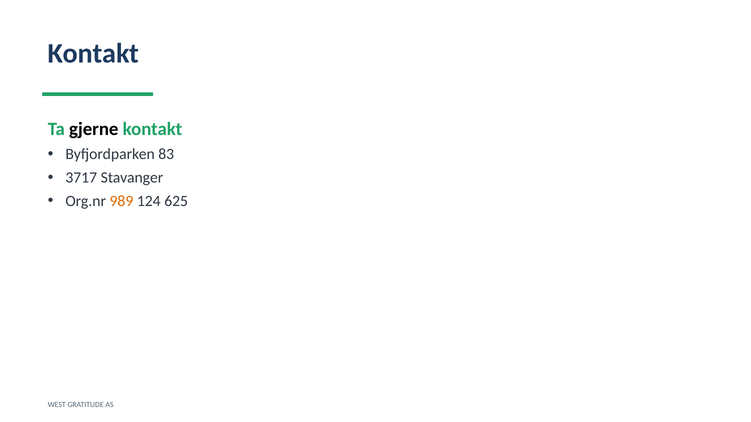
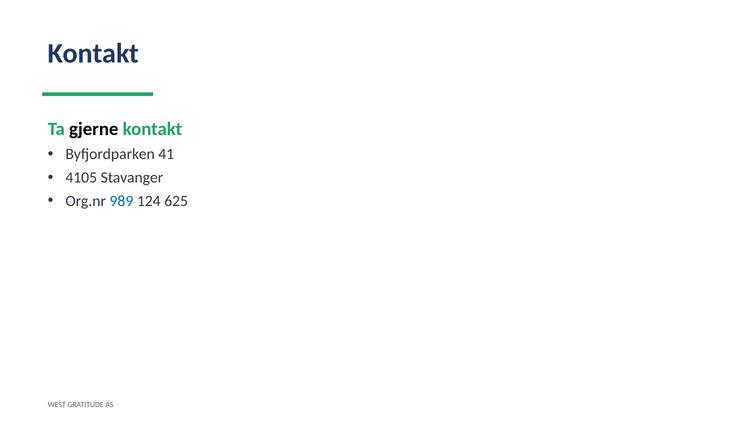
83: 83 -> 41 (166, 154)
3717: 3717 -> 4105 (81, 178)
989 colour: orange -> blue (121, 201)
